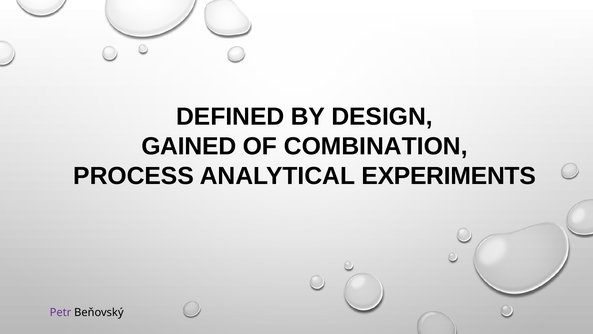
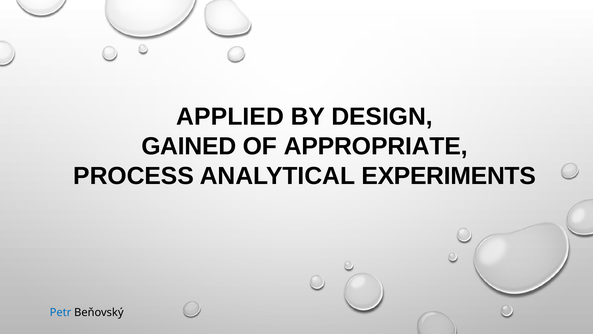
DEFINED: DEFINED -> APPLIED (230, 117)
COMBINATION: COMBINATION -> APPROPRIATE (376, 146)
Petr colour: purple -> blue (61, 312)
